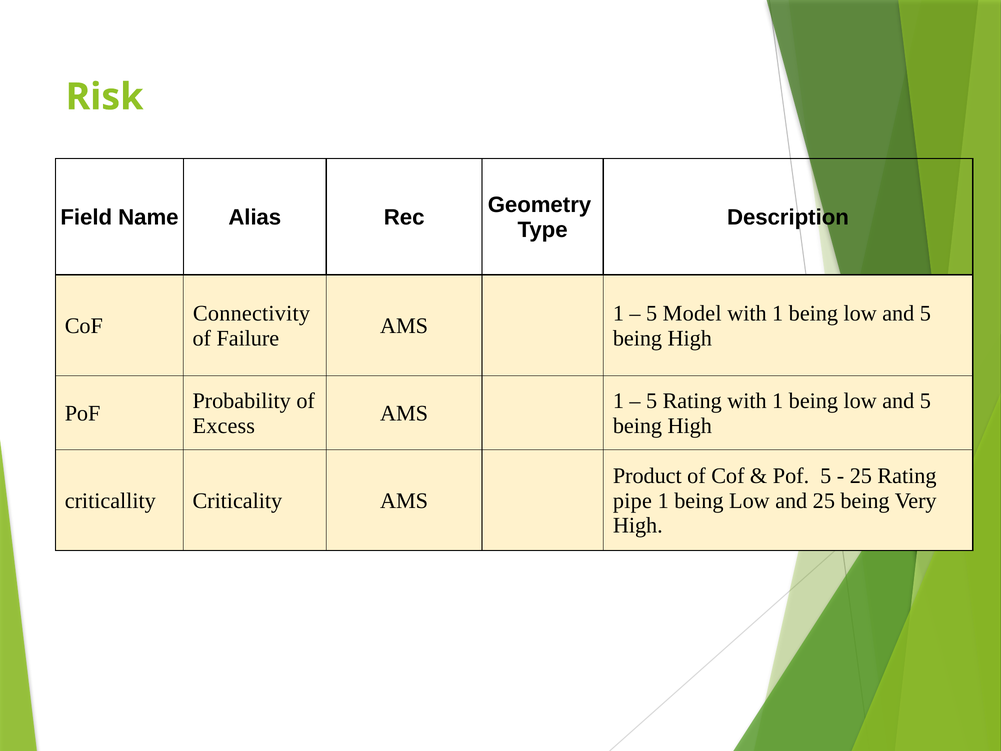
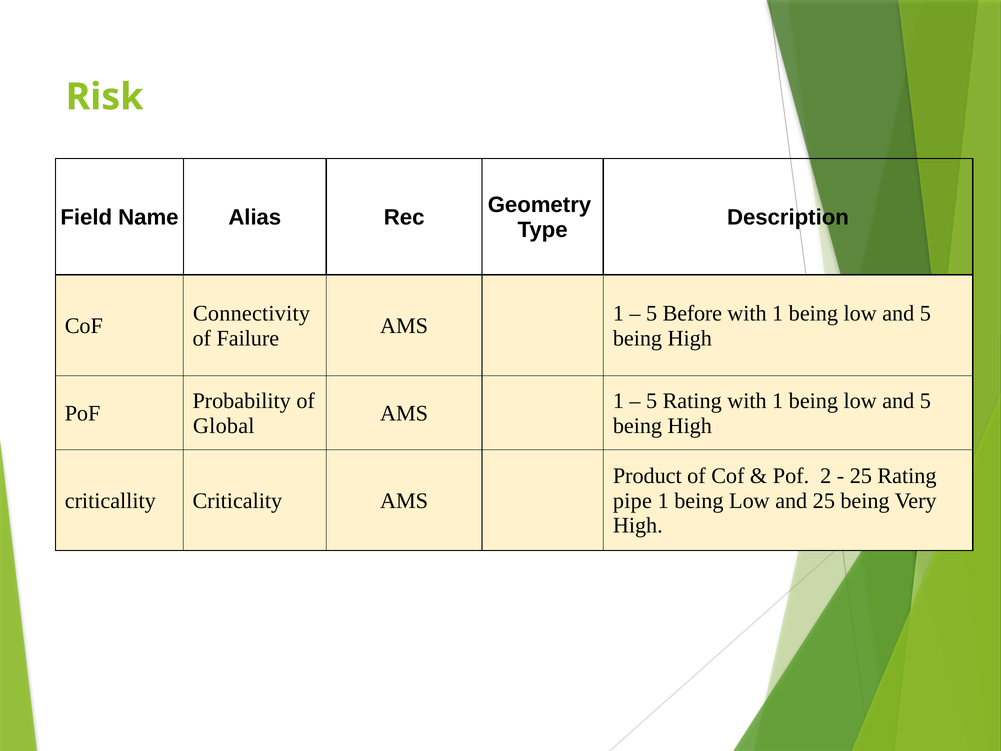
Model: Model -> Before (692, 313)
Excess: Excess -> Global (224, 426)
Pof 5: 5 -> 2 (826, 476)
